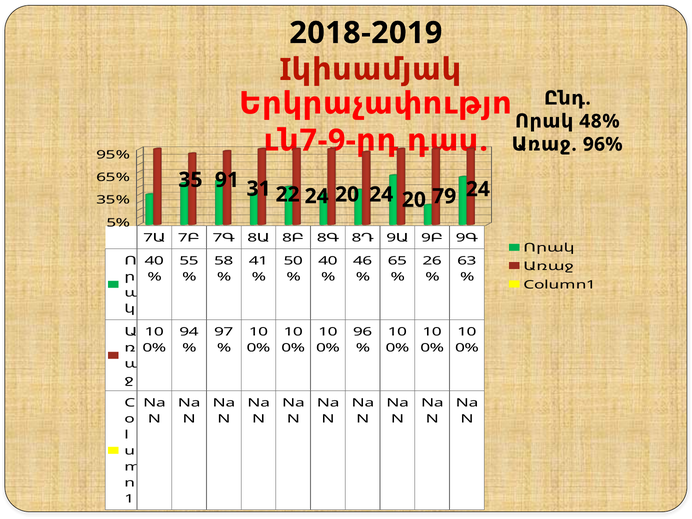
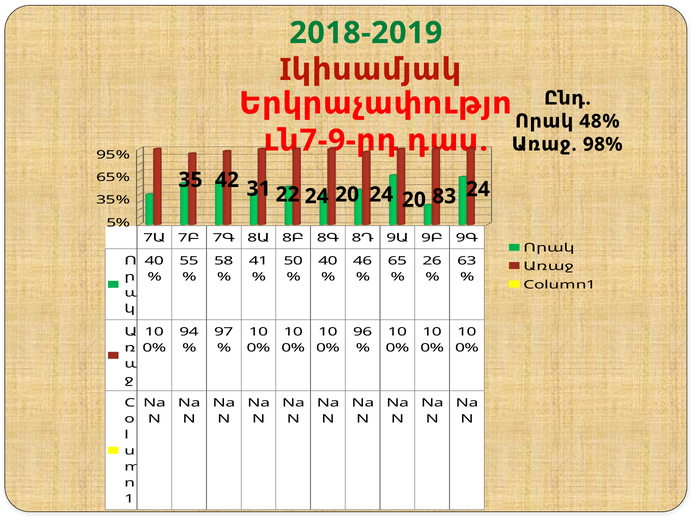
2018-2019 colour: black -> green (366, 33)
96%: 96% -> 98% (603, 144)
91: 91 -> 42 (227, 180)
79: 79 -> 83 (444, 196)
